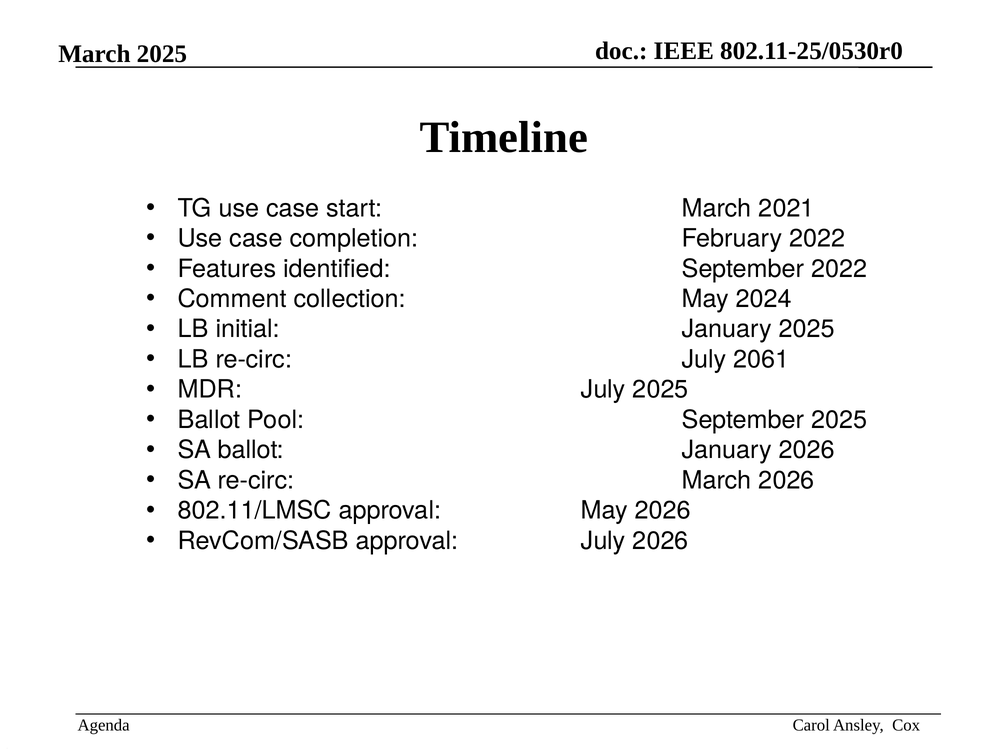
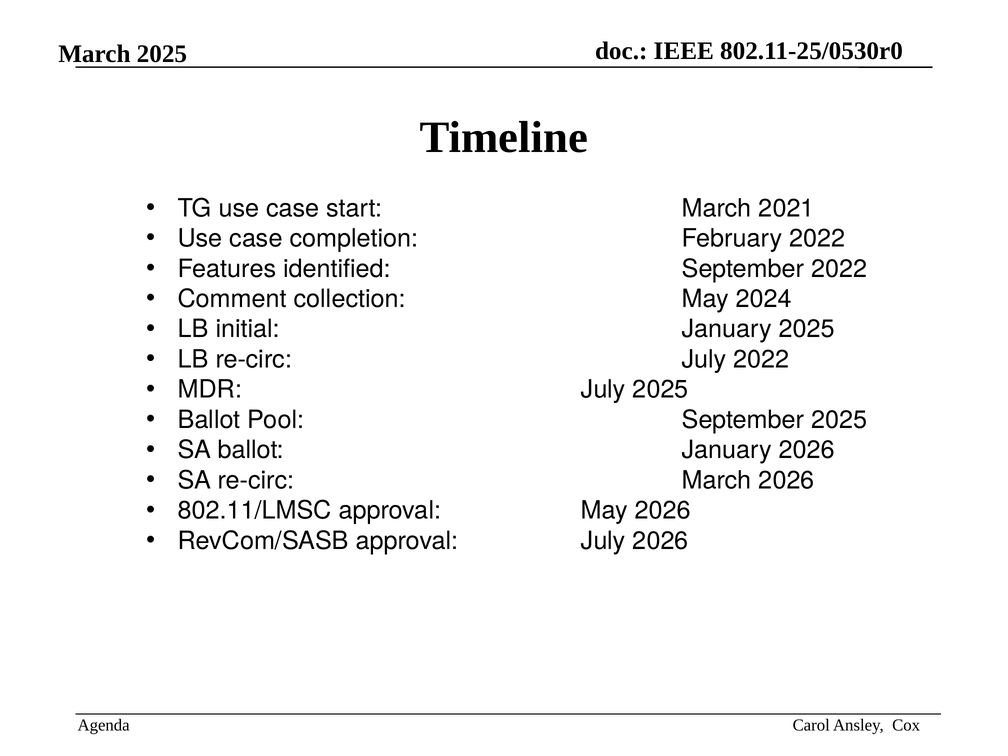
July 2061: 2061 -> 2022 (761, 359)
